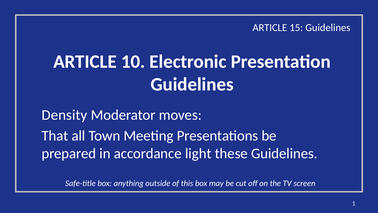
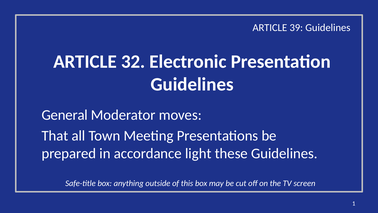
15: 15 -> 39 (296, 27)
10: 10 -> 32 (133, 62)
Density: Density -> General (65, 115)
